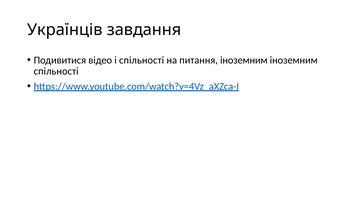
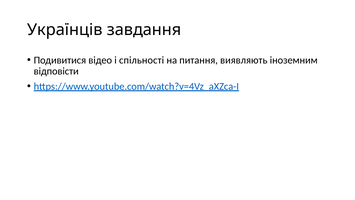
питання іноземним: іноземним -> виявляють (244, 60)
спільності: спільності -> відповісти (56, 71)
